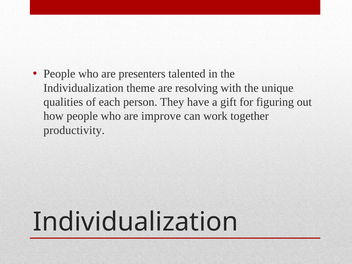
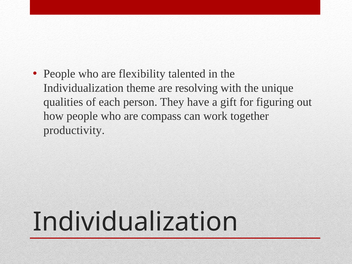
presenters: presenters -> flexibility (142, 74)
improve: improve -> compass (161, 116)
